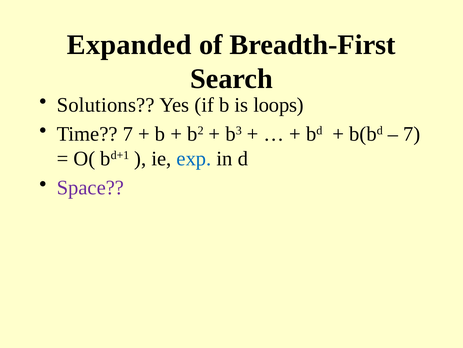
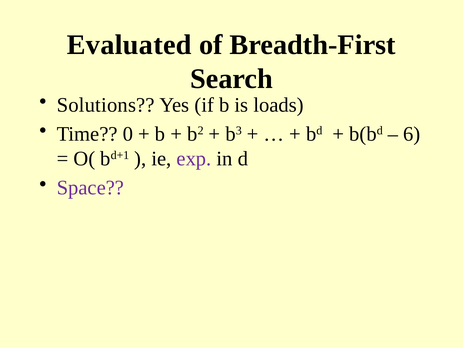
Expanded: Expanded -> Evaluated (129, 45)
loops: loops -> loads (278, 105)
Time 7: 7 -> 0 (128, 134)
7: 7 -> 6 (412, 134)
exp colour: blue -> purple (194, 158)
